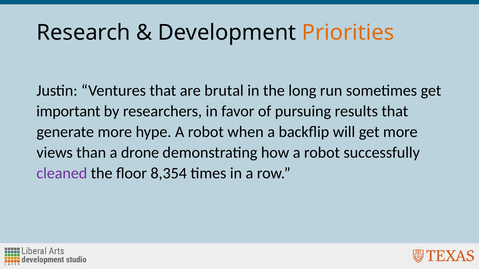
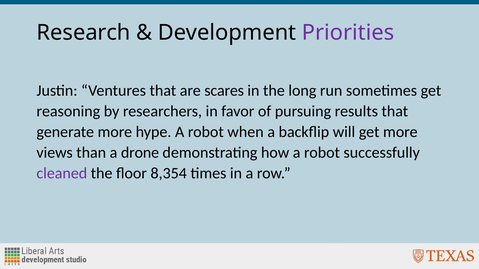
Priorities colour: orange -> purple (348, 33)
brutal: brutal -> scares (224, 91)
important: important -> reasoning (68, 111)
